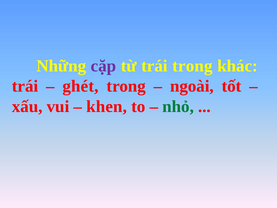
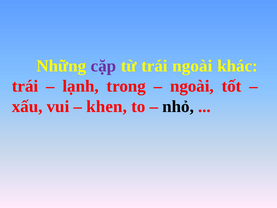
trái trong: trong -> ngoài (192, 66)
ghét: ghét -> lạnh (81, 86)
nhỏ colour: green -> black (178, 106)
